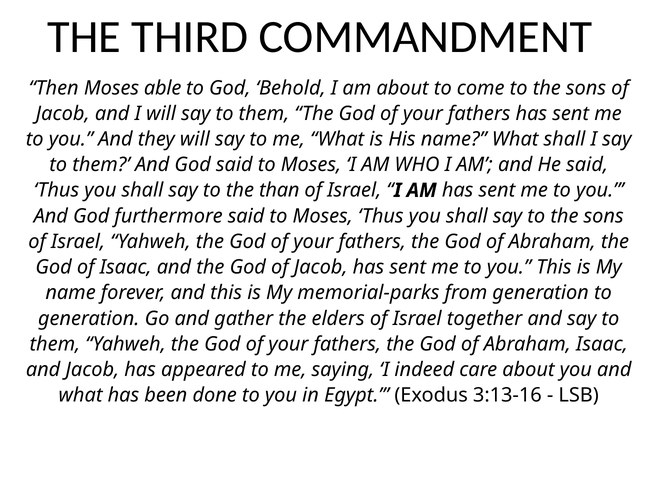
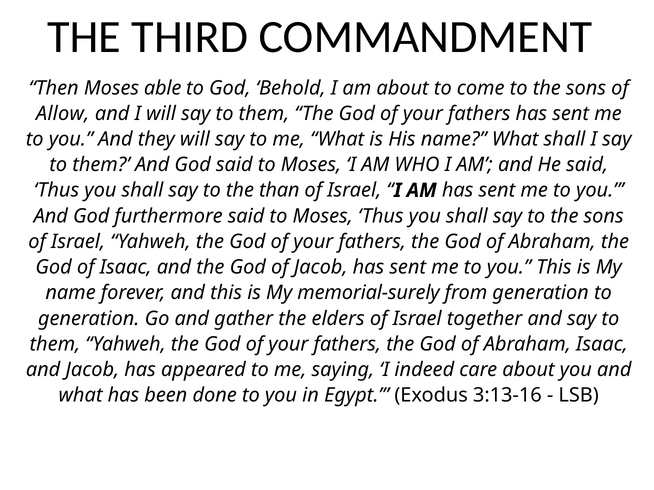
Jacob: Jacob -> Allow (63, 114)
memorial-parks: memorial-parks -> memorial-surely (369, 293)
